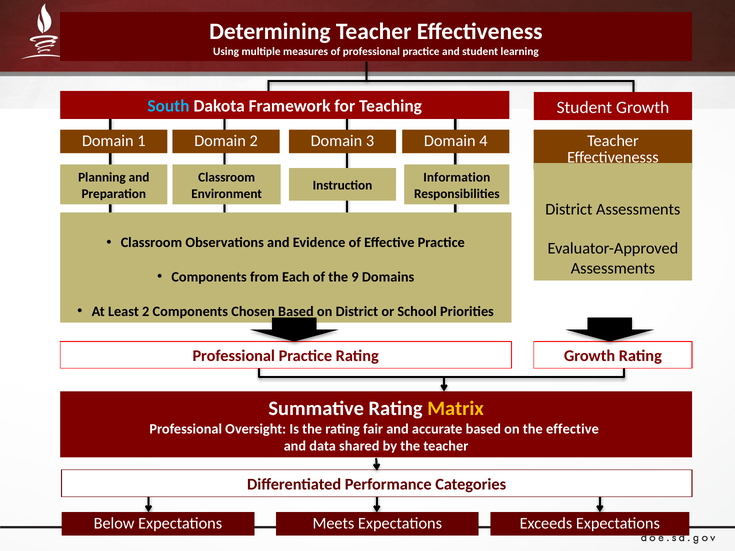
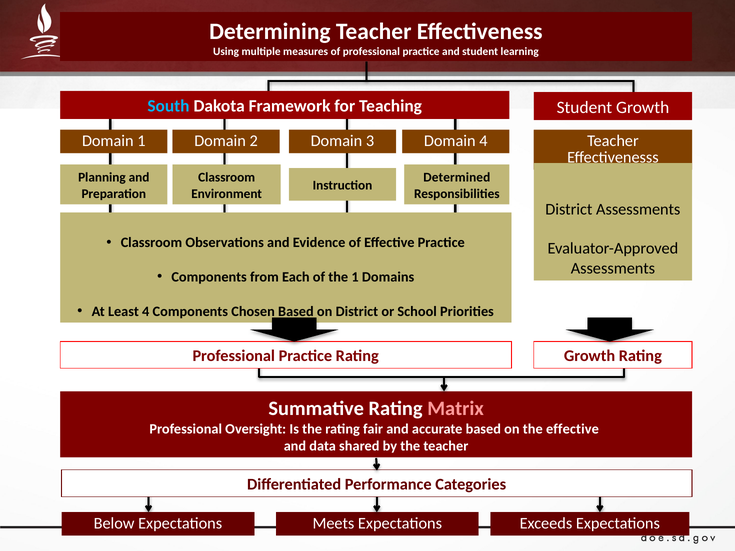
Information: Information -> Determined (457, 177)
the 9: 9 -> 1 (355, 277)
Least 2: 2 -> 4 (146, 311)
Matrix colour: yellow -> pink (456, 409)
